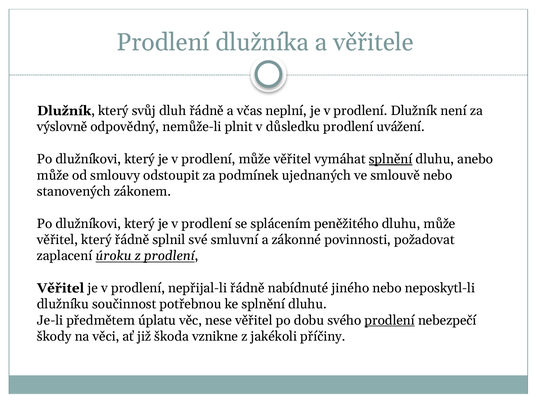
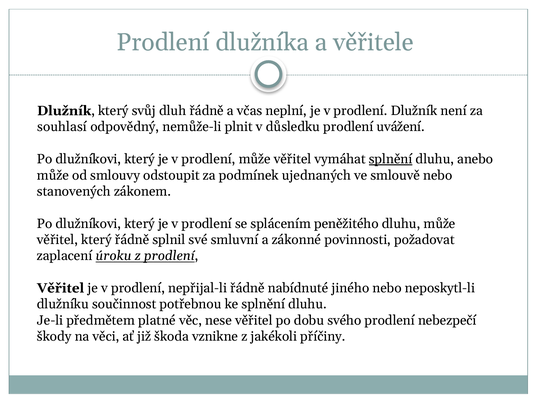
výslovně: výslovně -> souhlasí (62, 127)
úplatu: úplatu -> platné (157, 320)
prodlení underline: present -> none (390, 320)
